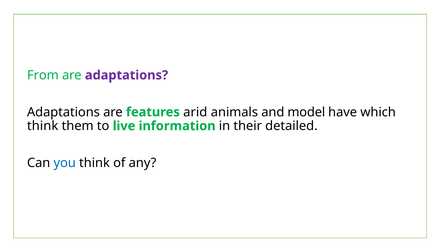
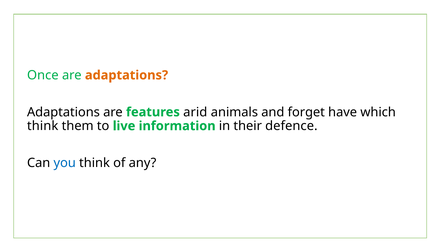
From: From -> Once (43, 75)
adaptations colour: purple -> orange (127, 75)
model: model -> forget (306, 112)
detailed: detailed -> defence (291, 126)
